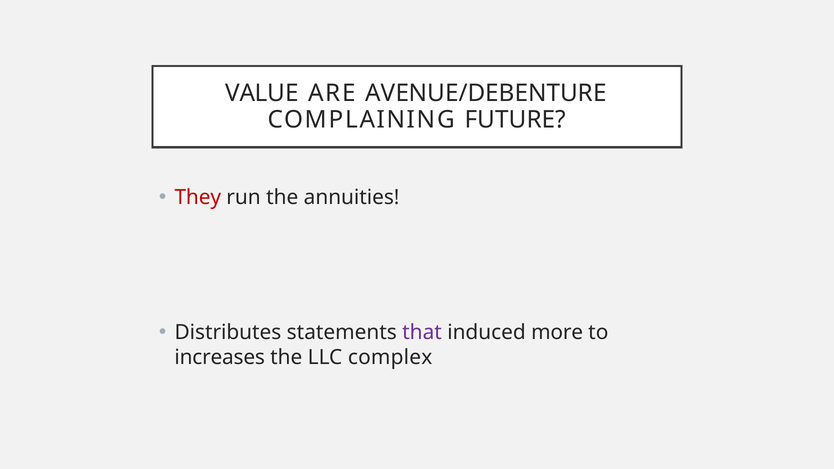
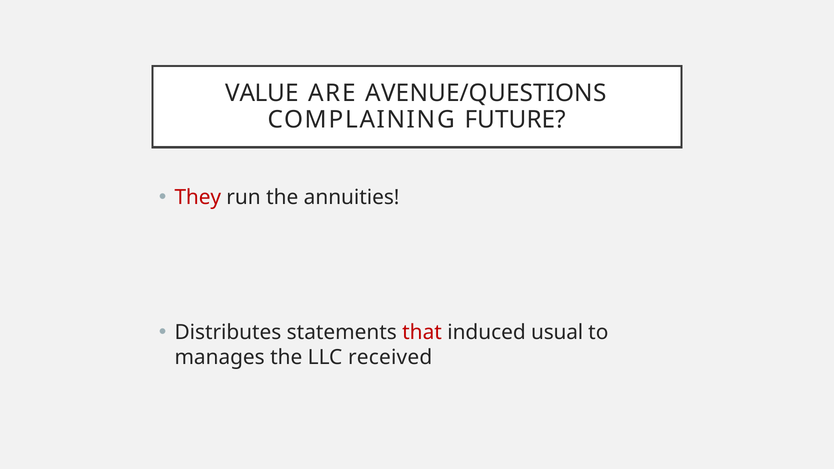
AVENUE/DEBENTURE: AVENUE/DEBENTURE -> AVENUE/QUESTIONS (486, 93)
that colour: purple -> red (422, 332)
more: more -> usual (557, 332)
increases: increases -> manages (220, 357)
complex: complex -> received (390, 357)
